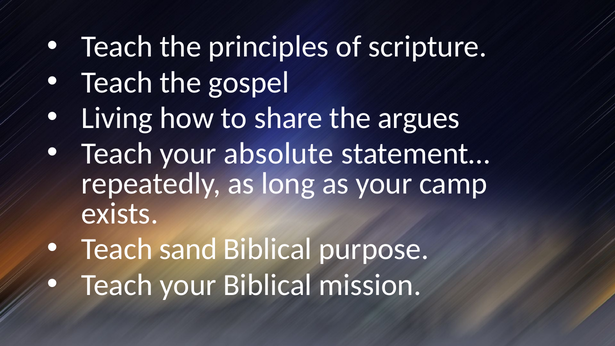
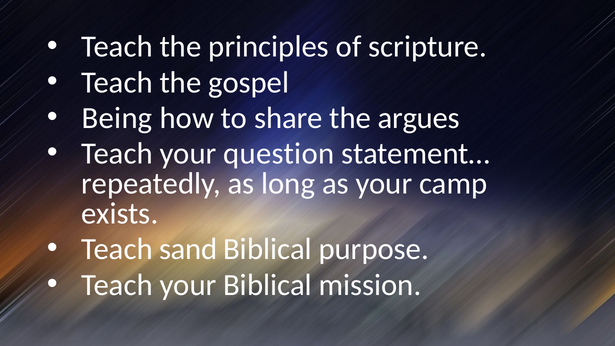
Living: Living -> Being (117, 118)
absolute: absolute -> question (279, 154)
